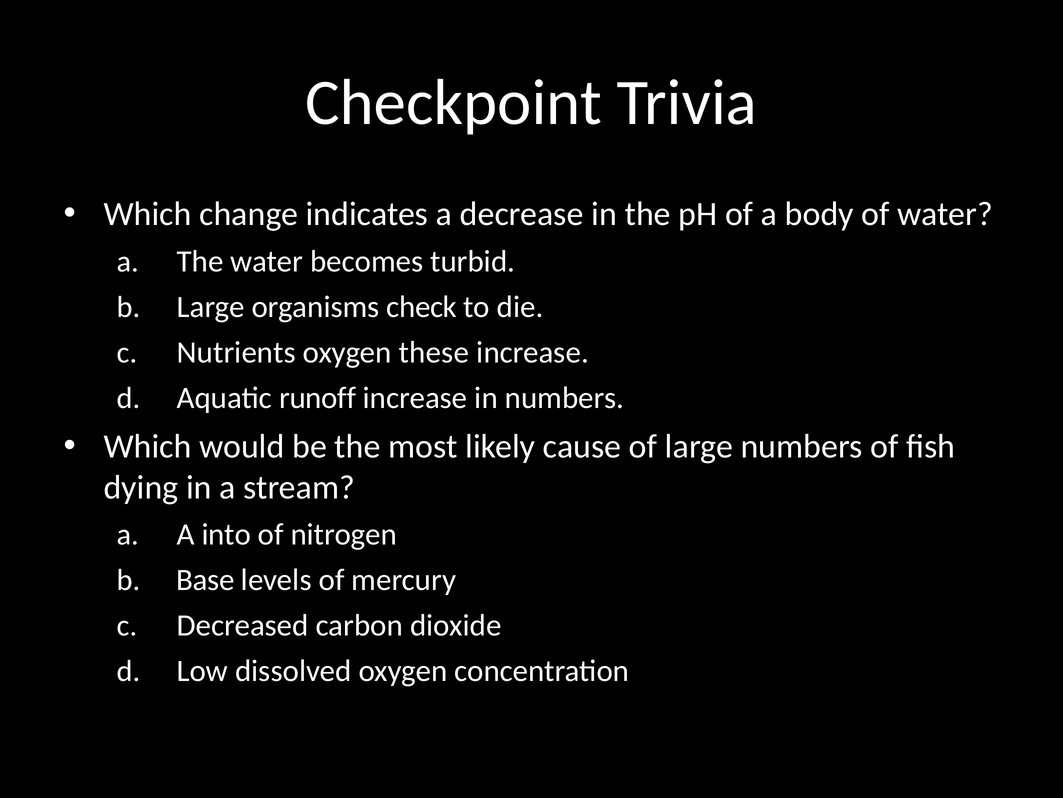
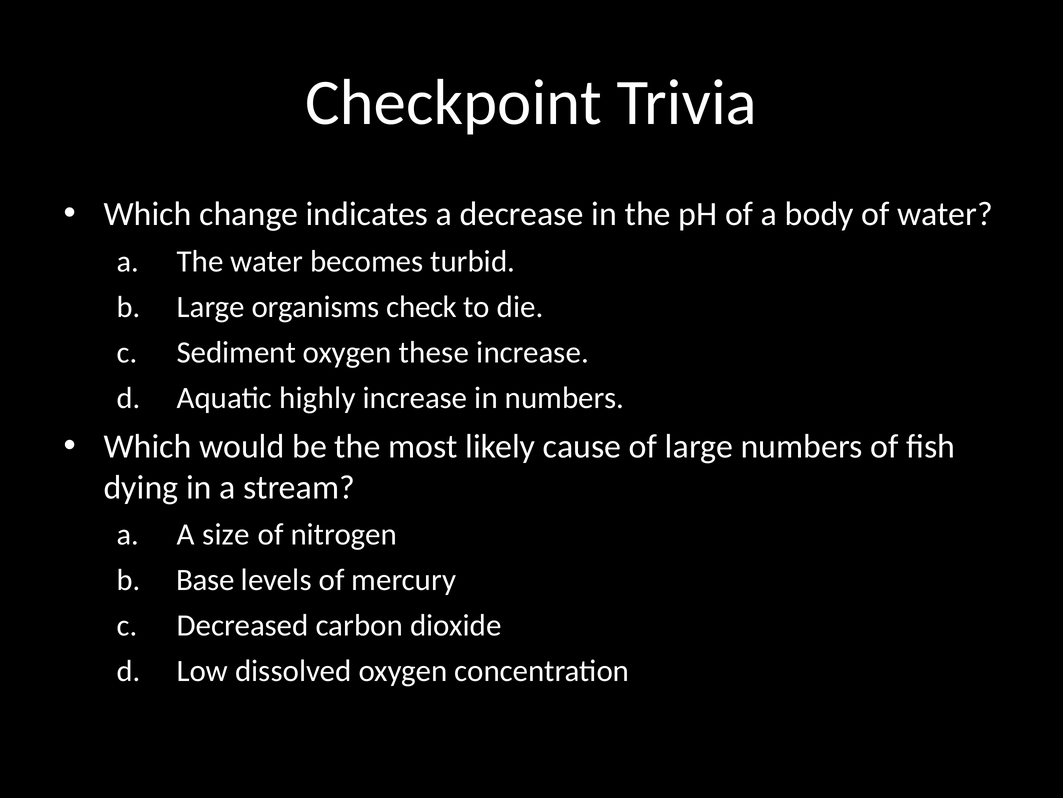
Nutrients: Nutrients -> Sediment (236, 352)
runoff: runoff -> highly (317, 398)
into: into -> size (226, 534)
